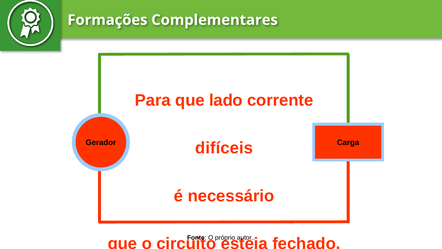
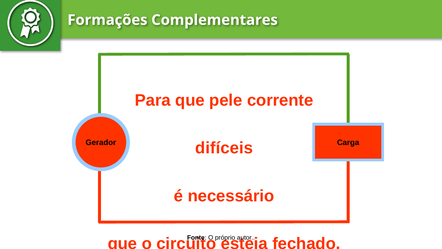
lado: lado -> pele (226, 100)
